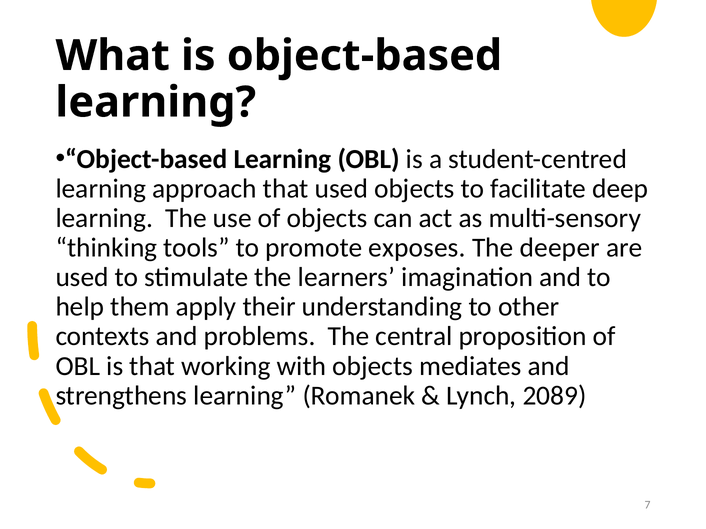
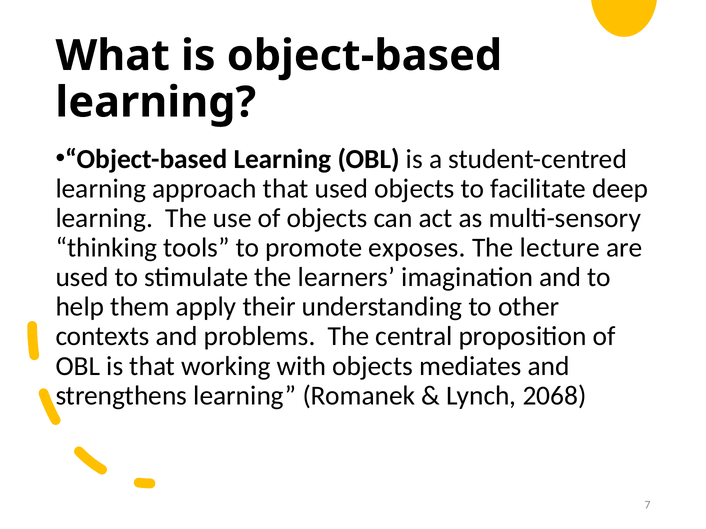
deeper: deeper -> lecture (560, 248)
2089: 2089 -> 2068 (554, 396)
